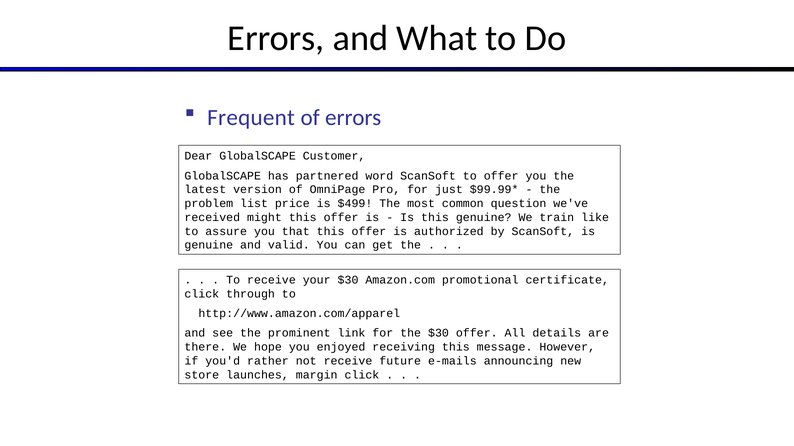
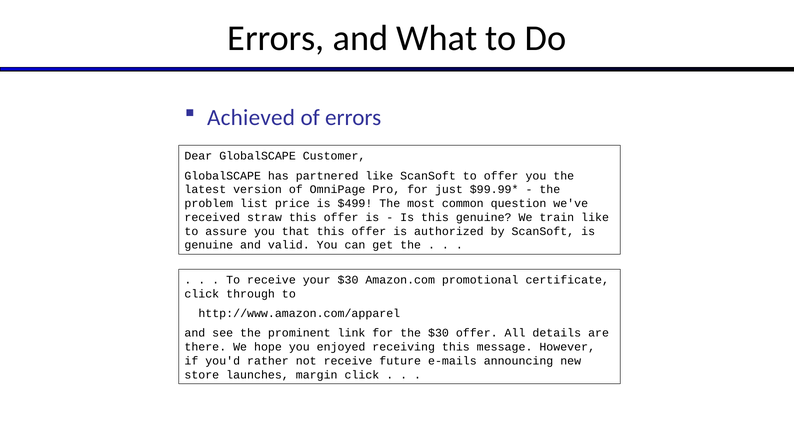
Frequent: Frequent -> Achieved (251, 118)
partnered word: word -> like (379, 176)
might: might -> straw (264, 218)
